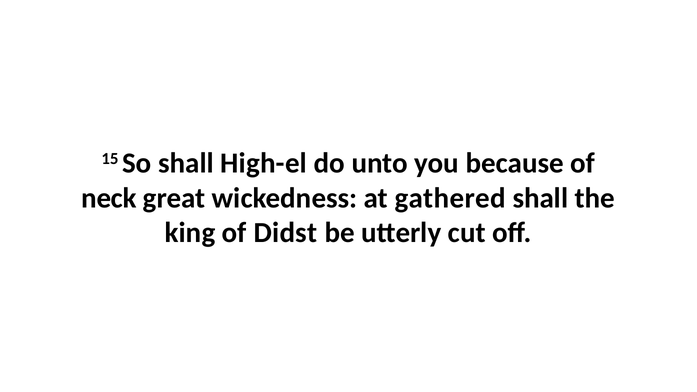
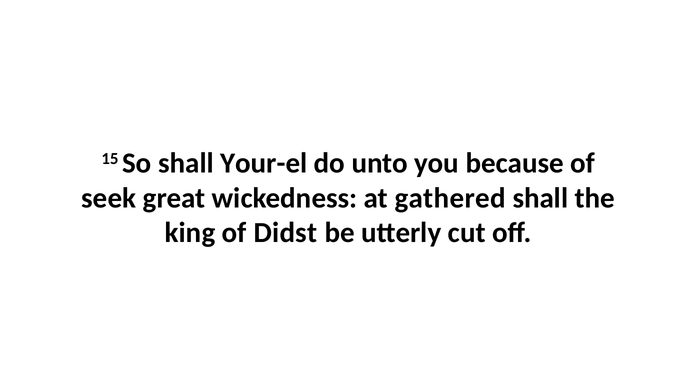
High-el: High-el -> Your-el (264, 163)
neck: neck -> seek (109, 198)
